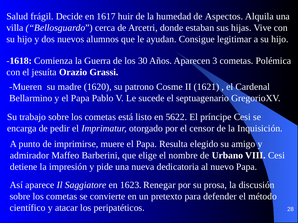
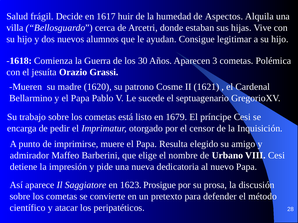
5622: 5622 -> 1679 (176, 117)
Renegar: Renegar -> Prosigue (160, 185)
